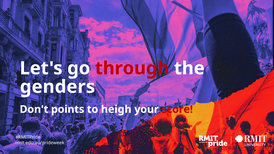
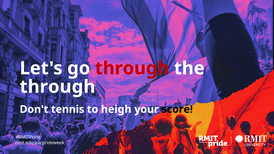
genders: genders -> through (57, 87)
points: points -> tennis (68, 109)
score colour: red -> black (177, 109)
